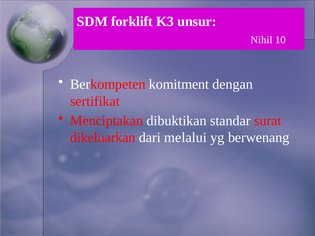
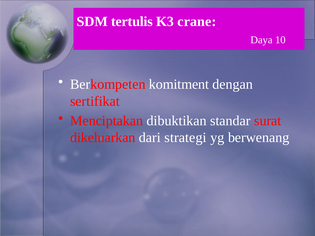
forklift: forklift -> tertulis (132, 21)
unsur: unsur -> crane (197, 21)
Nihil: Nihil -> Daya (261, 40)
melalui: melalui -> strategi (186, 138)
